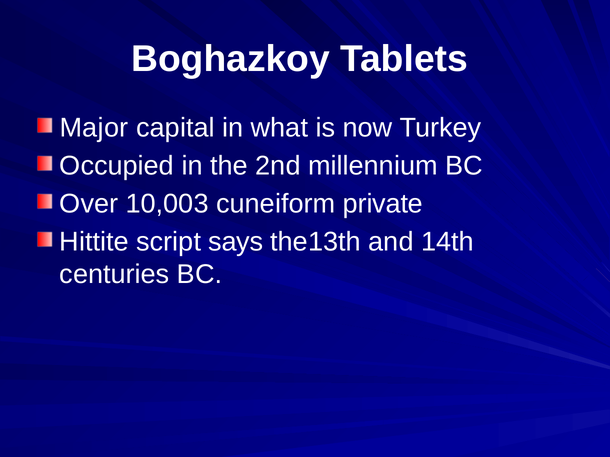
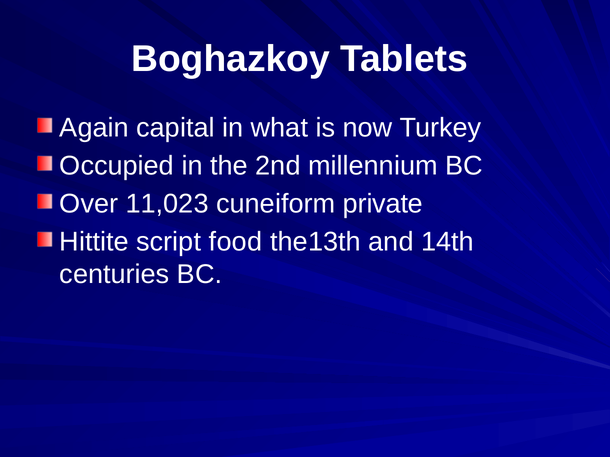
Major: Major -> Again (94, 128)
10,003: 10,003 -> 11,023 (167, 204)
says: says -> food (236, 242)
